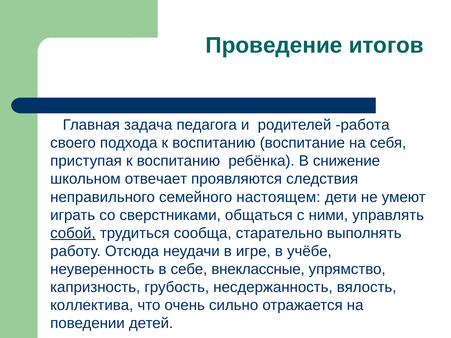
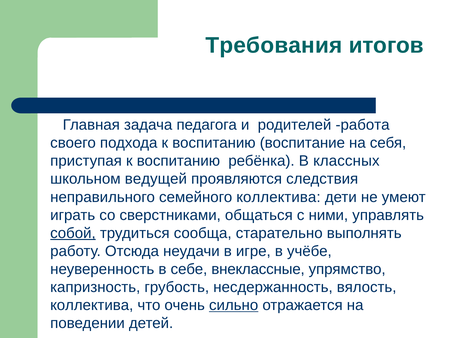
Проведение: Проведение -> Требования (274, 45)
снижение: снижение -> классных (346, 161)
отвечает: отвечает -> ведущей (156, 179)
семейного настоящем: настоящем -> коллектива (278, 197)
сильно underline: none -> present (234, 305)
